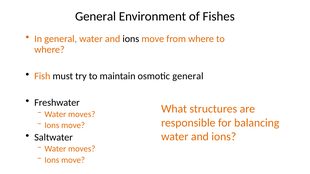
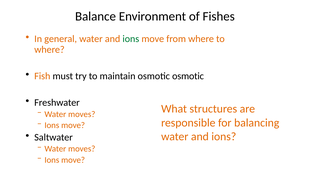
General: General -> Balance (96, 16)
ions colour: black -> green (131, 39)
osmotic general: general -> osmotic (188, 76)
